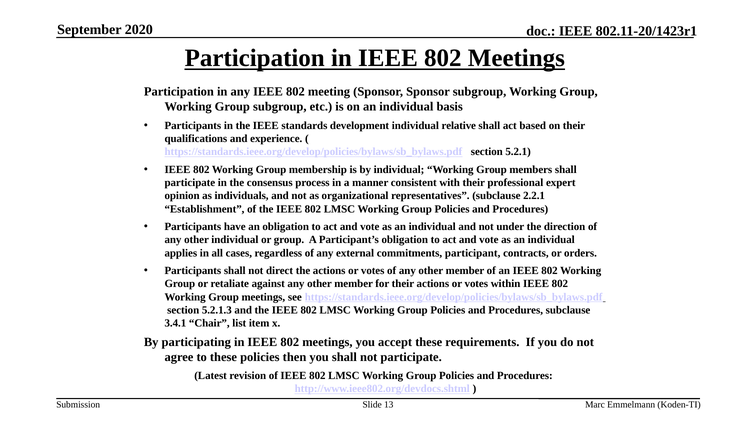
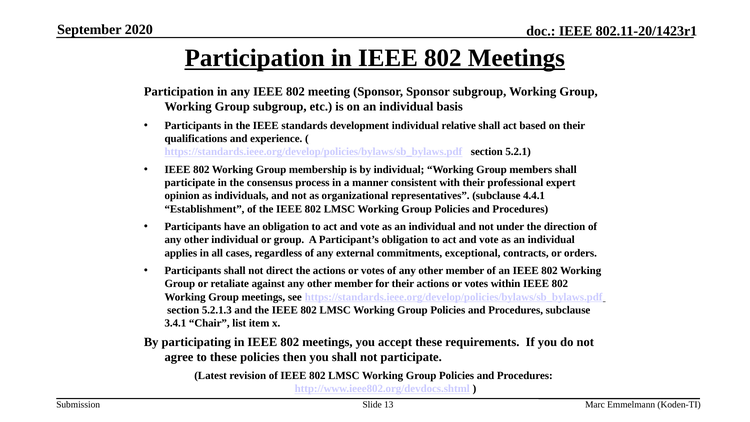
2.2.1: 2.2.1 -> 4.4.1 (534, 196)
participant: participant -> exceptional (473, 253)
